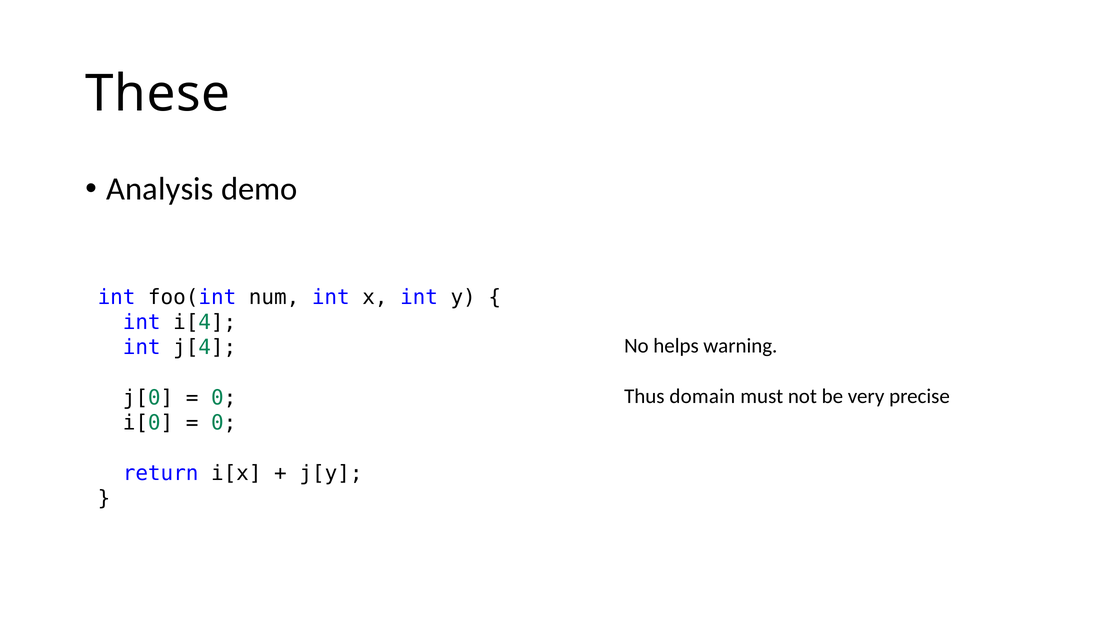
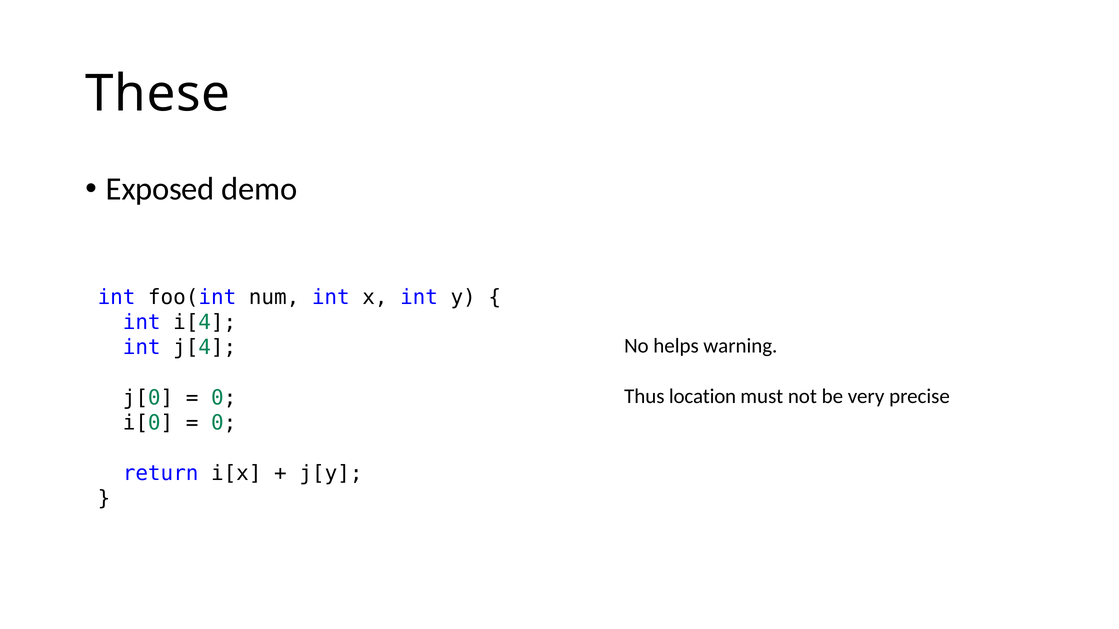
Analysis: Analysis -> Exposed (160, 189)
domain: domain -> location (703, 396)
